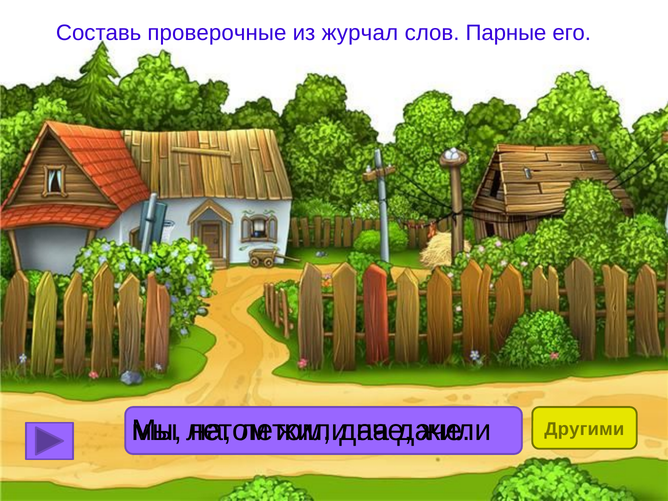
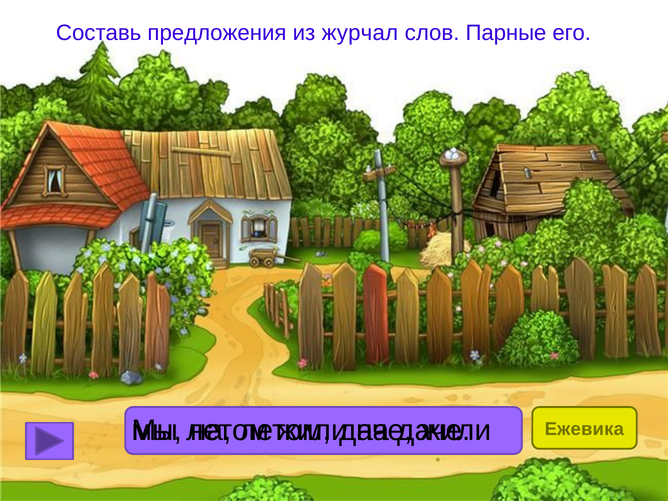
проверочные: проверочные -> предложения (217, 33)
Другими: Другими -> Ежевика (584, 429)
